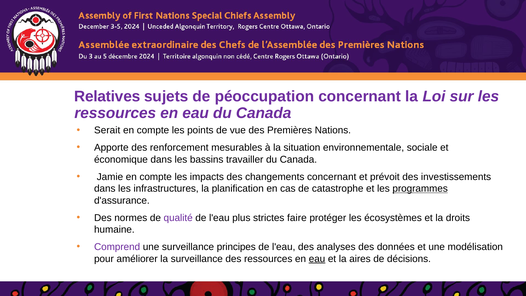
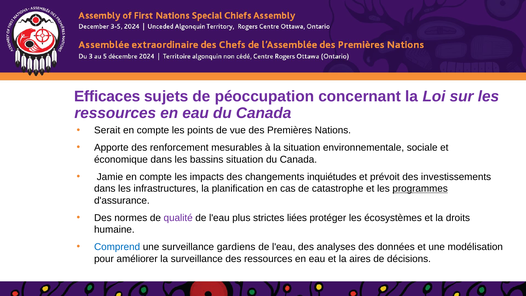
Relatives: Relatives -> Efficaces (107, 97)
bassins travailler: travailler -> situation (245, 159)
changements concernant: concernant -> inquiétudes (332, 177)
faire: faire -> liées (297, 218)
Comprend colour: purple -> blue (117, 247)
principes: principes -> gardiens (236, 247)
eau underline: present -> none (317, 259)
